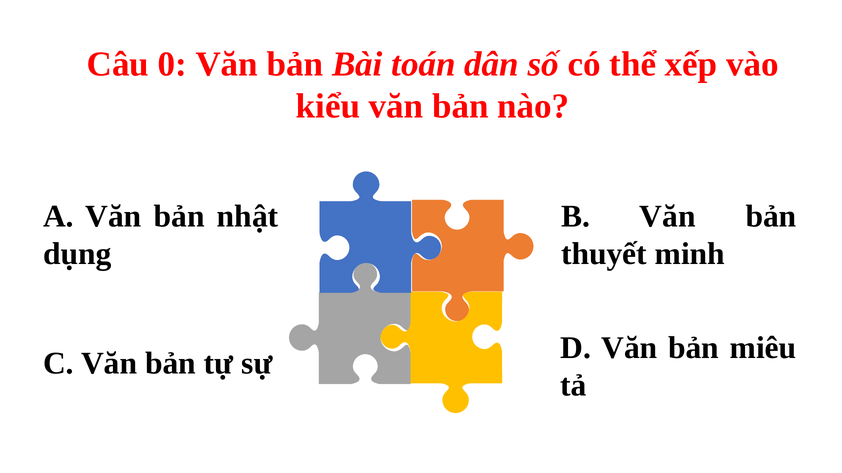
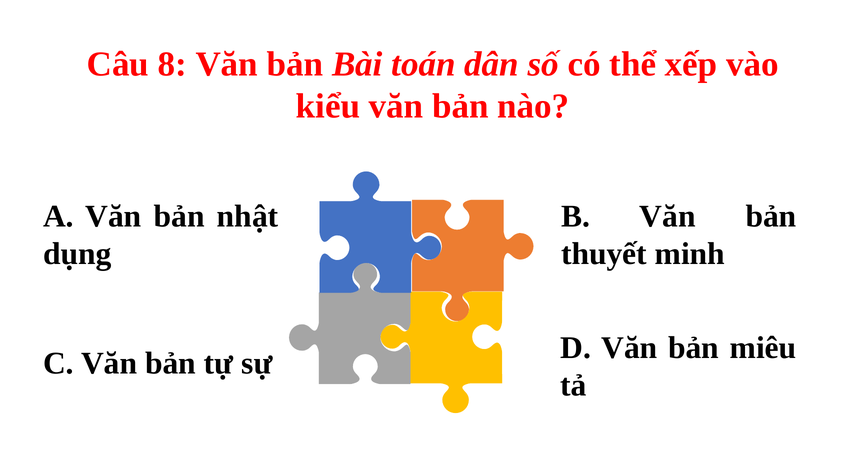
0: 0 -> 8 (172, 64)
